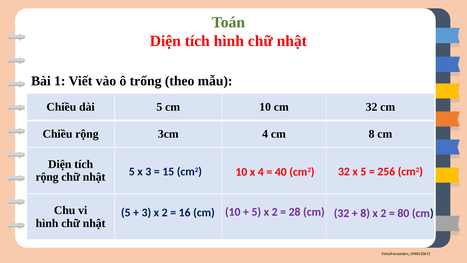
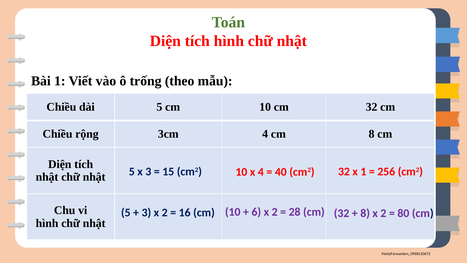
x 5: 5 -> 1 (363, 171)
rộng: rộng -> nhật (47, 177)
5: 5 -> 6 (256, 212)
